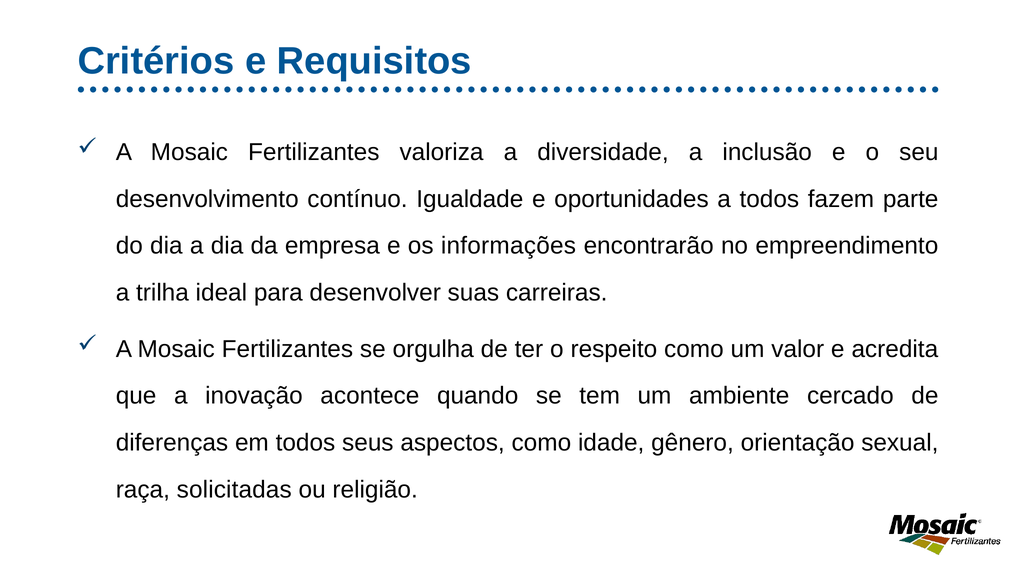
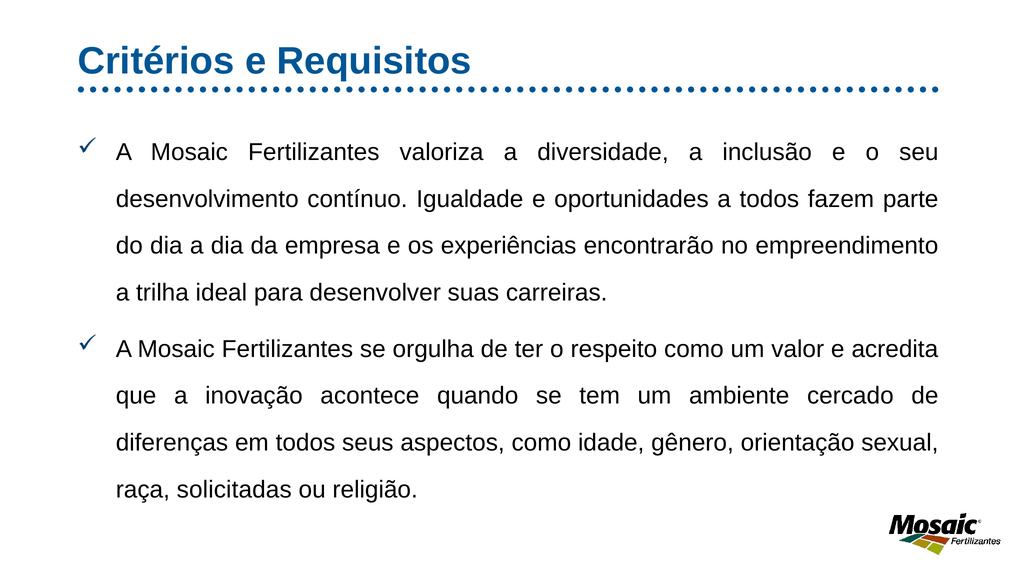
informações: informações -> experiências (509, 246)
